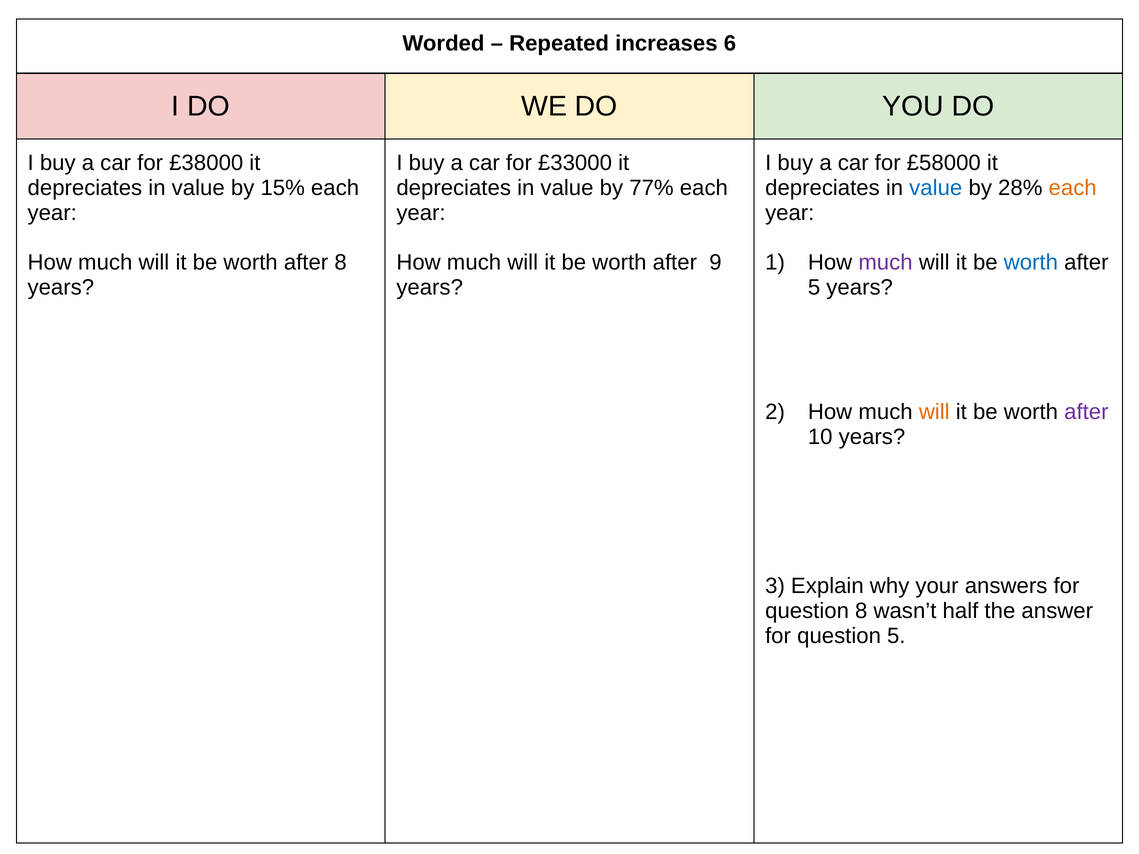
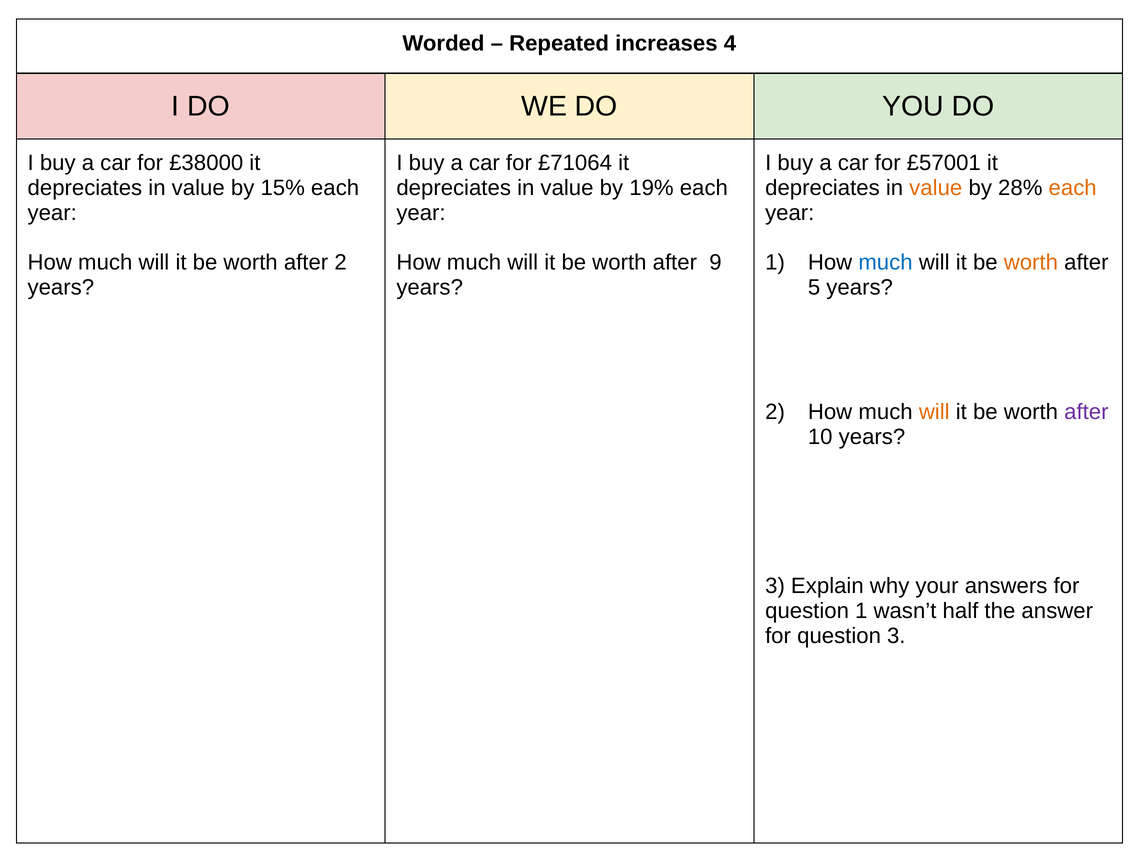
6: 6 -> 4 (730, 43)
£33000: £33000 -> £71064 (575, 163)
£58000: £58000 -> £57001 (944, 163)
77%: 77% -> 19% (651, 188)
value colour: blue -> orange (936, 188)
after 8: 8 -> 2 (341, 263)
much colour: purple -> blue (886, 263)
worth colour: blue -> orange (1031, 263)
question 8: 8 -> 1 (861, 611)
question 5: 5 -> 3 (896, 636)
